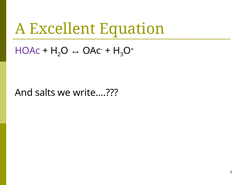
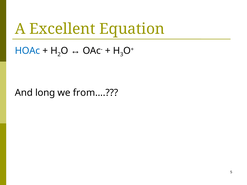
HOAc colour: purple -> blue (27, 51)
salts: salts -> long (45, 93)
write…: write… -> from… (95, 93)
